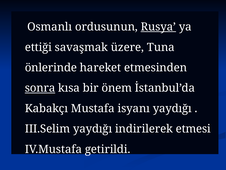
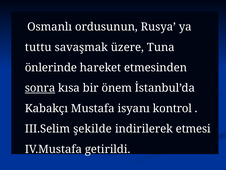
Rusya underline: present -> none (158, 27)
ettiği: ettiği -> tuttu (38, 47)
isyanı yaydığı: yaydığı -> kontrol (172, 108)
III.Selim yaydığı: yaydığı -> şekilde (93, 128)
